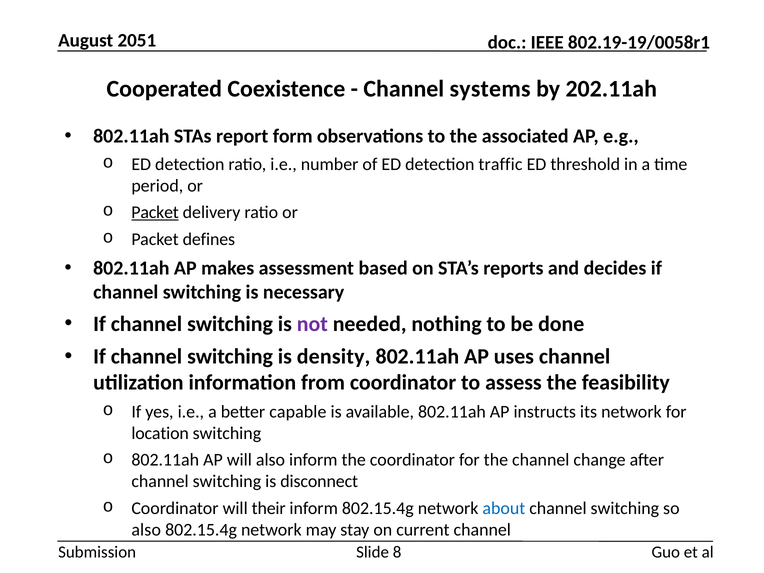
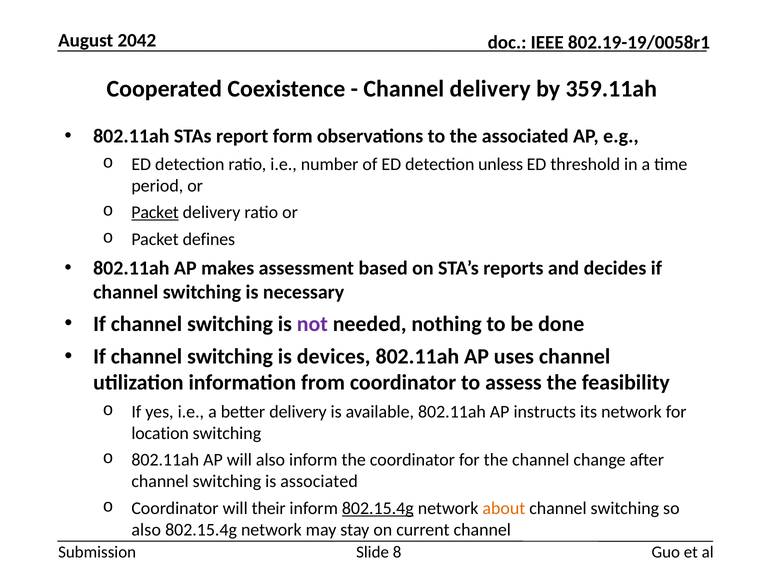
2051: 2051 -> 2042 (137, 41)
Channel systems: systems -> delivery (490, 89)
202.11ah: 202.11ah -> 359.11ah (611, 89)
traffic: traffic -> unless (501, 164)
density: density -> devices (334, 357)
better capable: capable -> delivery (298, 412)
is disconnect: disconnect -> associated (319, 481)
802.15.4g underline: none -> present (378, 508)
about colour: blue -> orange (504, 508)
